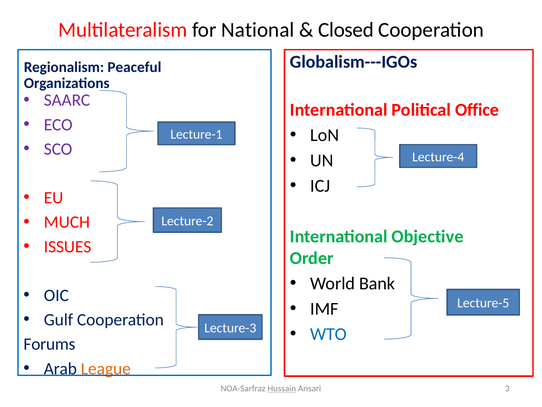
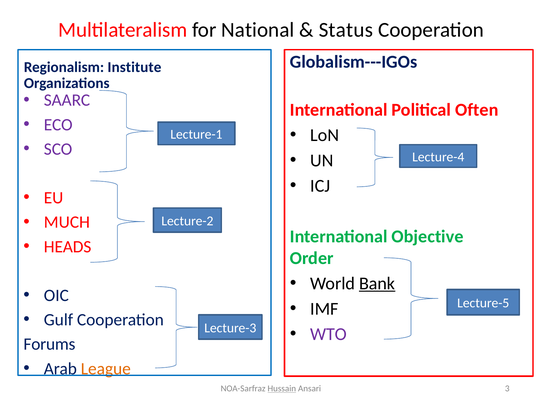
Closed: Closed -> Status (346, 30)
Peaceful: Peaceful -> Institute (134, 67)
Office: Office -> Often (477, 110)
ISSUES: ISSUES -> HEADS (68, 246)
Bank underline: none -> present (377, 283)
WTO colour: blue -> purple (329, 334)
